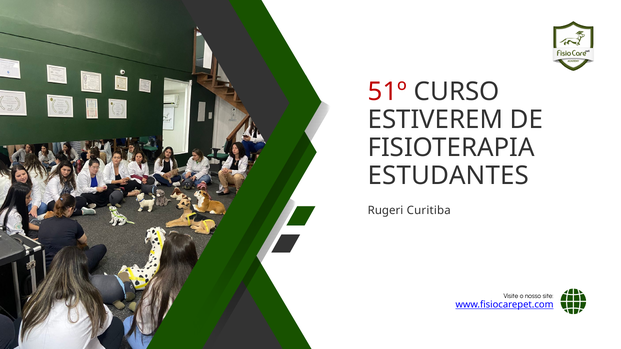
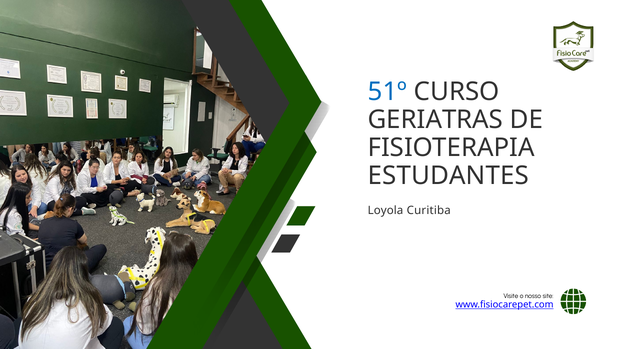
51º colour: red -> blue (387, 92)
ESTIVEREM: ESTIVEREM -> GERIATRAS (435, 120)
Rugeri: Rugeri -> Loyola (385, 211)
